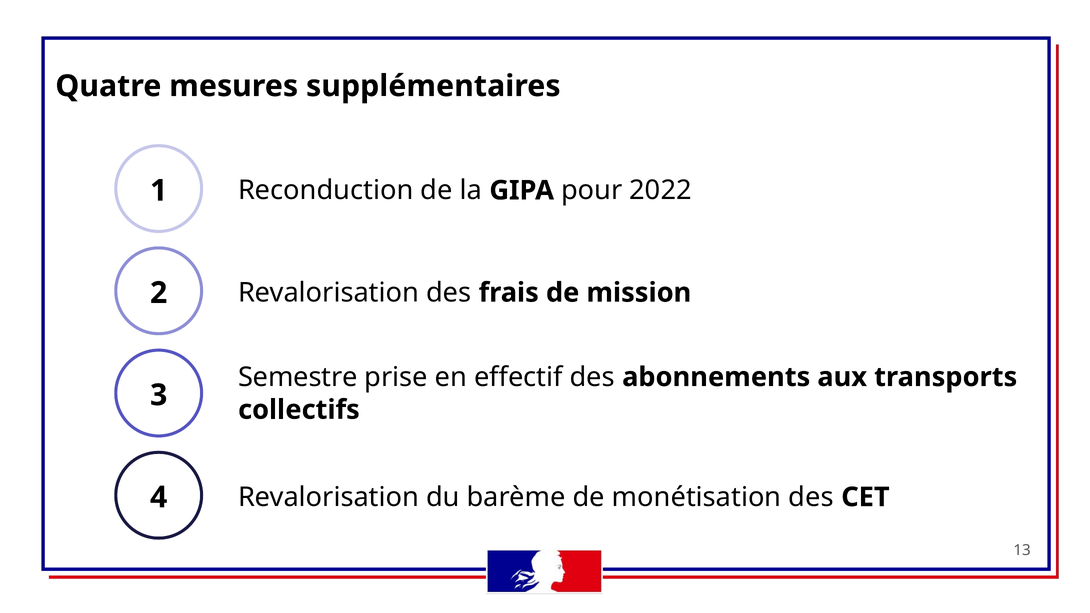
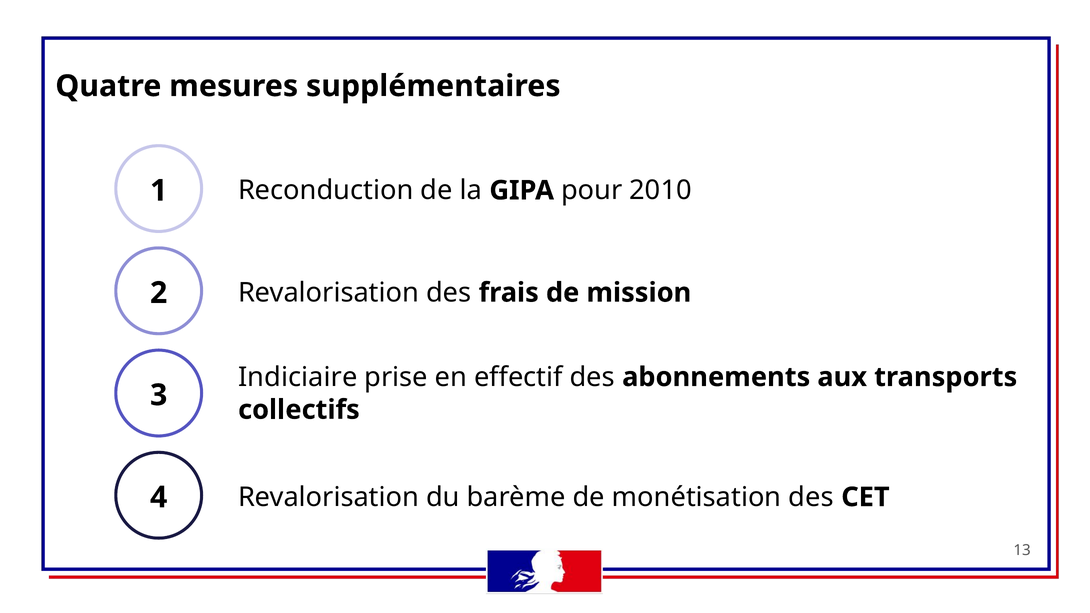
2022: 2022 -> 2010 (661, 191)
Semestre: Semestre -> Indiciaire (298, 377)
